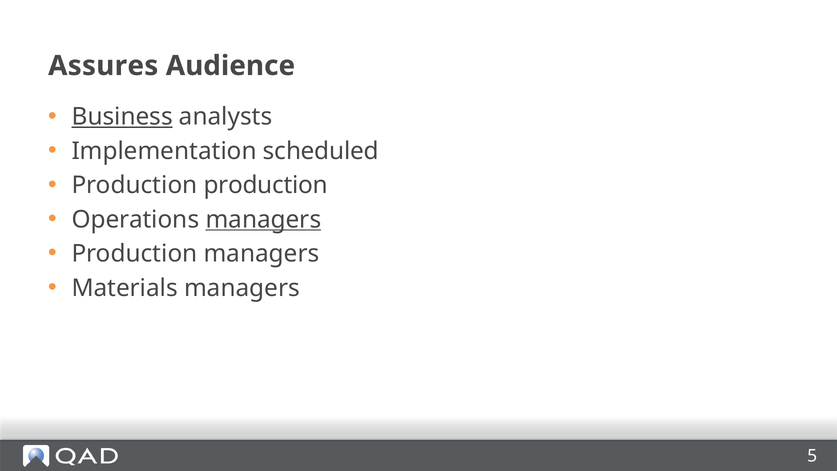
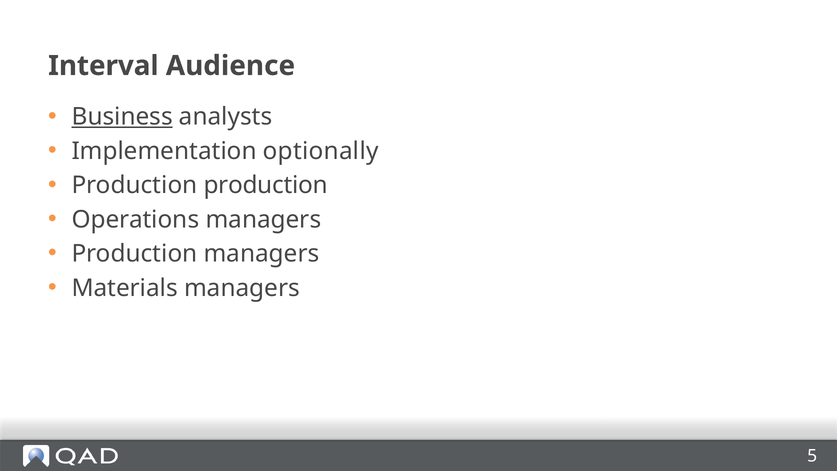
Assures: Assures -> Interval (103, 66)
scheduled: scheduled -> optionally (321, 151)
managers underline: present -> none (263, 219)
